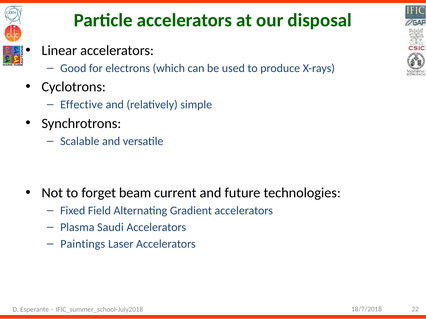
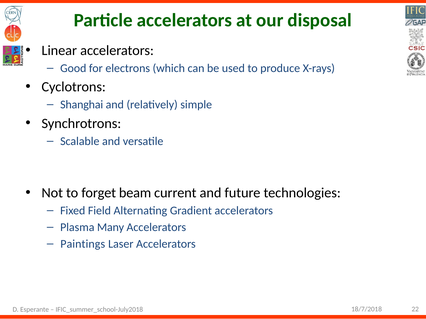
Effective: Effective -> Shanghai (82, 105)
Saudi: Saudi -> Many (111, 228)
